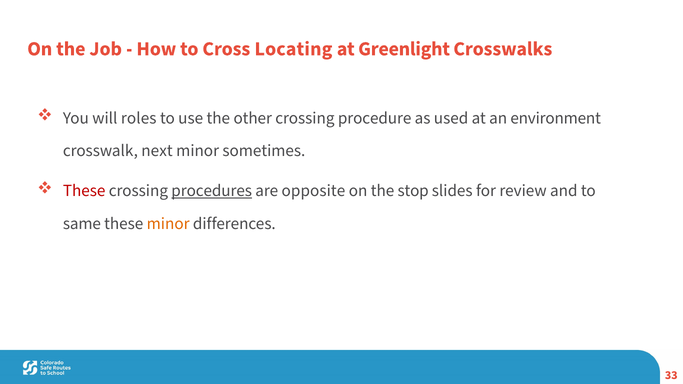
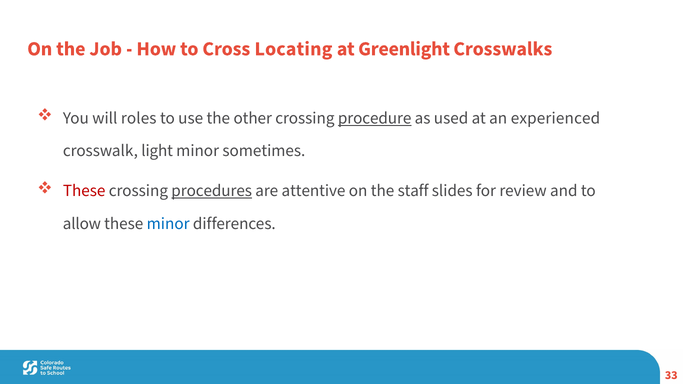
procedure underline: none -> present (375, 118)
environment: environment -> experienced (555, 118)
next: next -> light (157, 151)
opposite: opposite -> attentive (314, 191)
stop: stop -> staff (413, 191)
same: same -> allow (82, 224)
minor colour: orange -> blue (168, 224)
